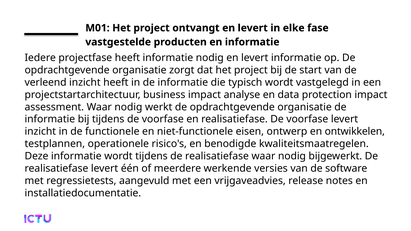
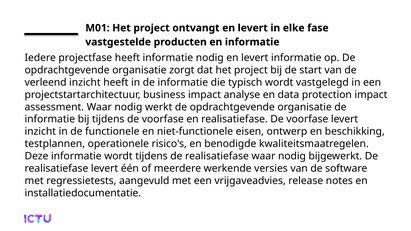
ontwikkelen: ontwikkelen -> beschikking (355, 132)
